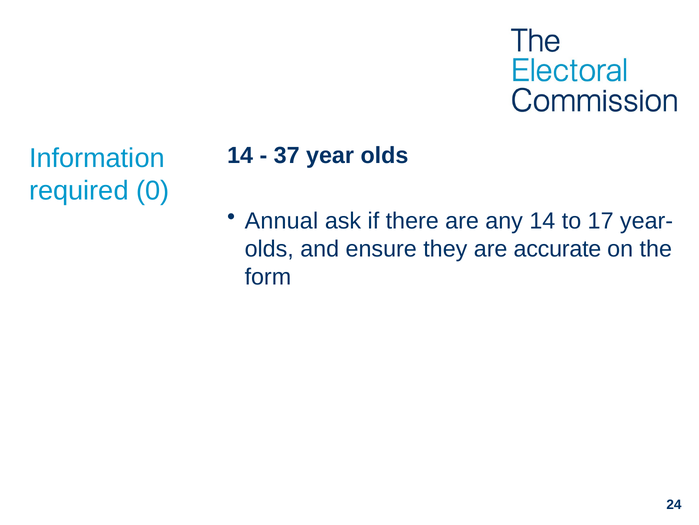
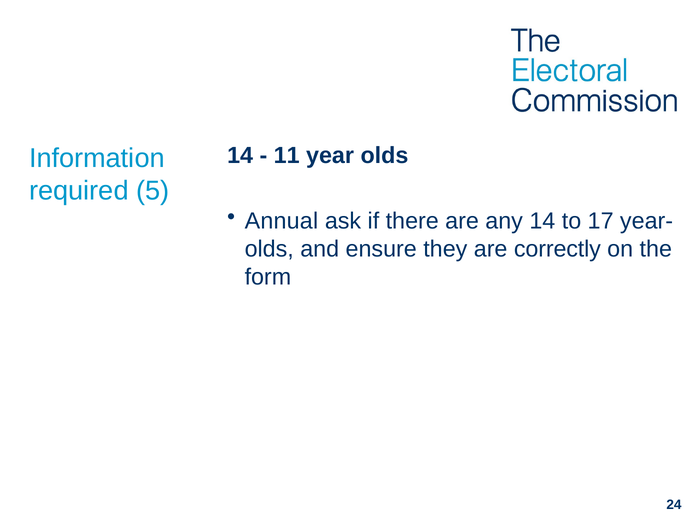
37: 37 -> 11 (287, 155)
0: 0 -> 5 (153, 191)
accurate: accurate -> correctly (557, 249)
